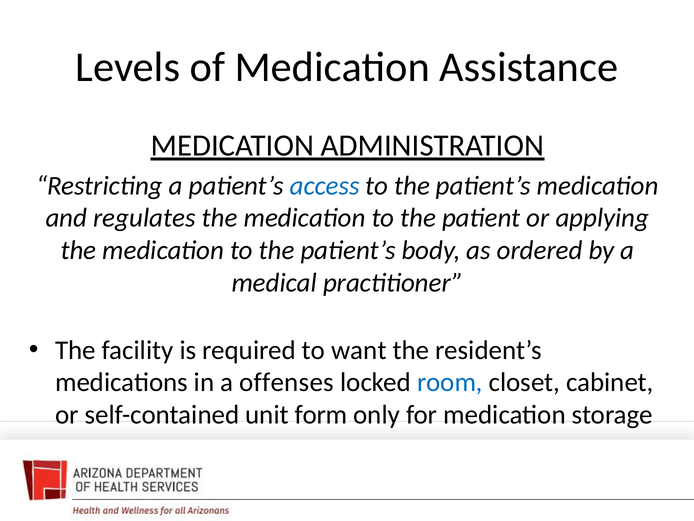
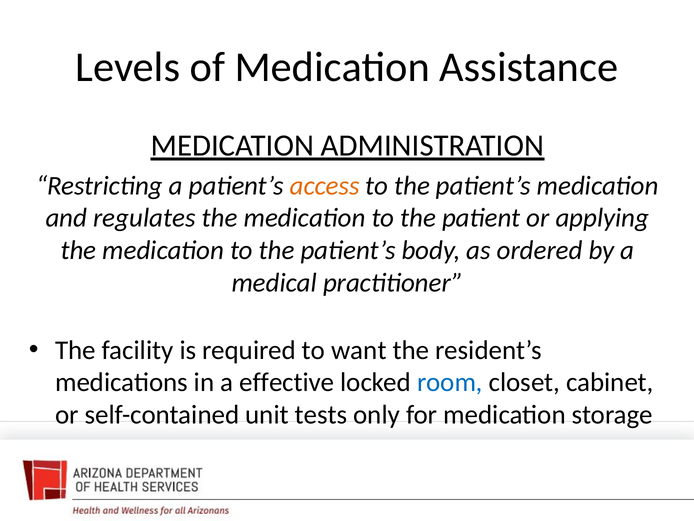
access colour: blue -> orange (325, 185)
offenses: offenses -> effective (287, 382)
form: form -> tests (321, 414)
